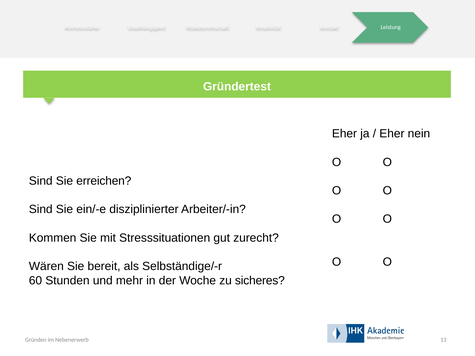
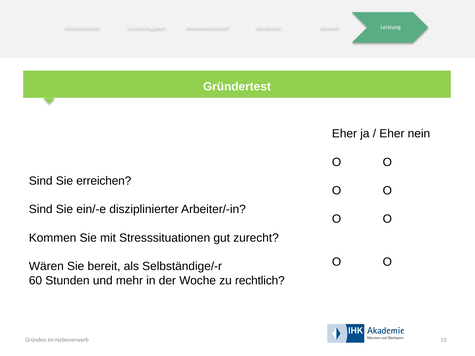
sicheres: sicheres -> rechtlich (260, 281)
